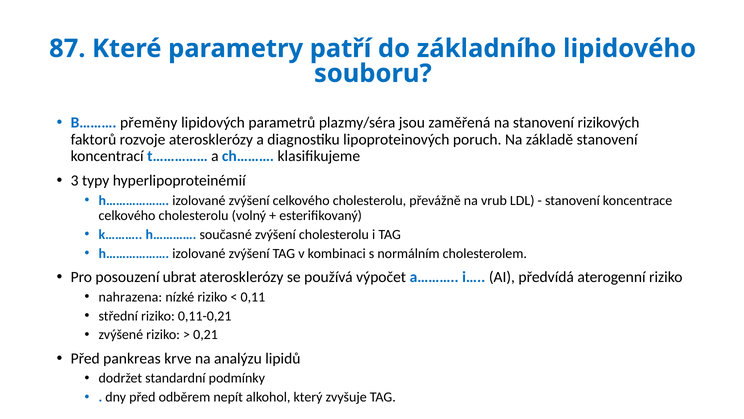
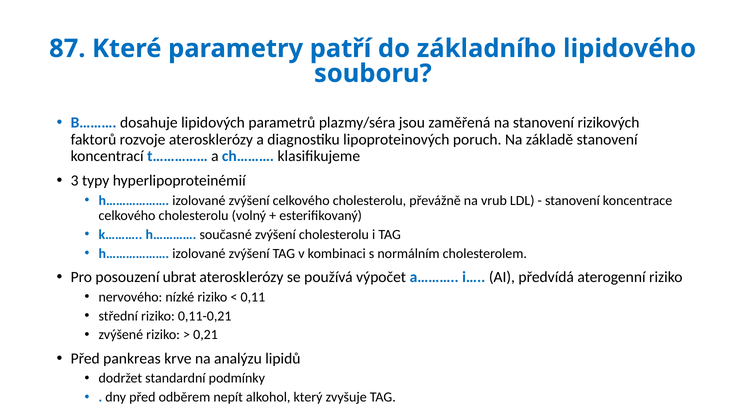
přeměny: přeměny -> dosahuje (149, 122)
nahrazena: nahrazena -> nervového (130, 297)
